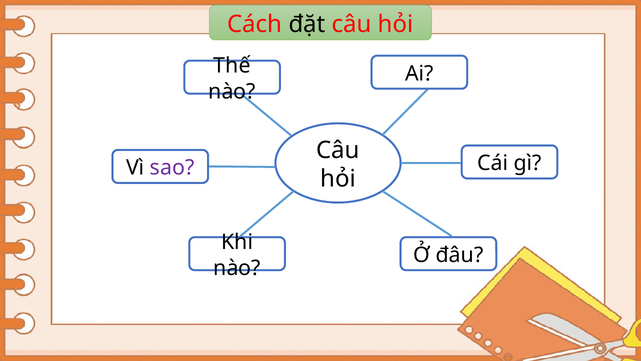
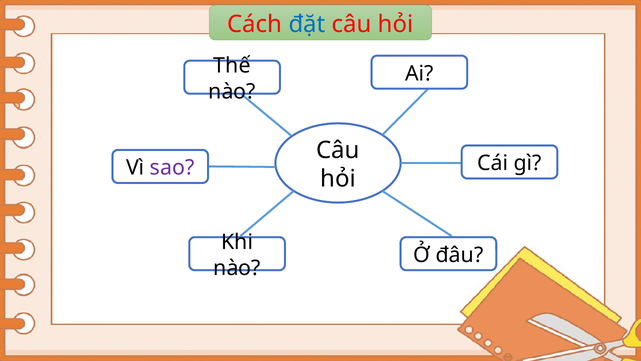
đặt colour: black -> blue (307, 24)
